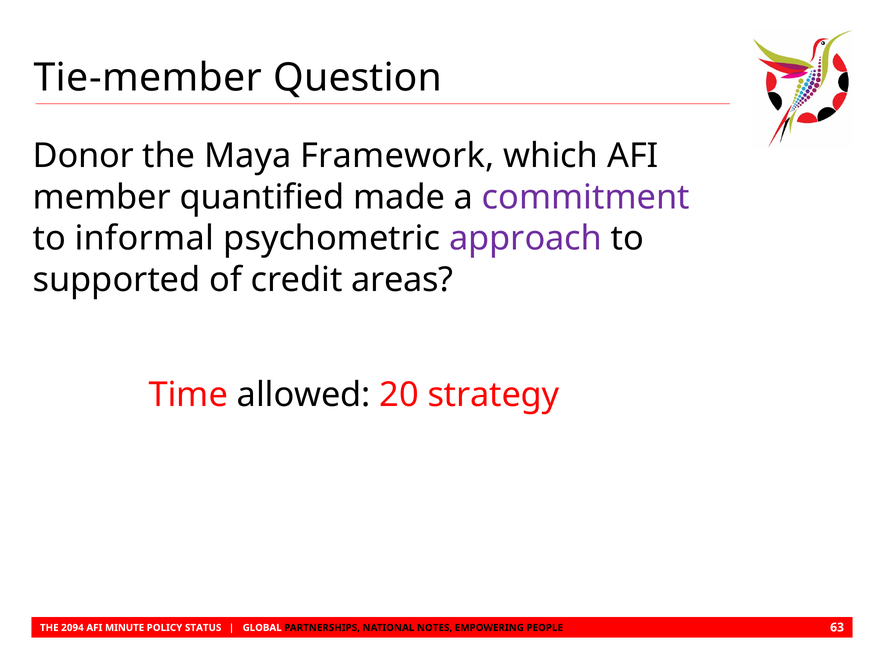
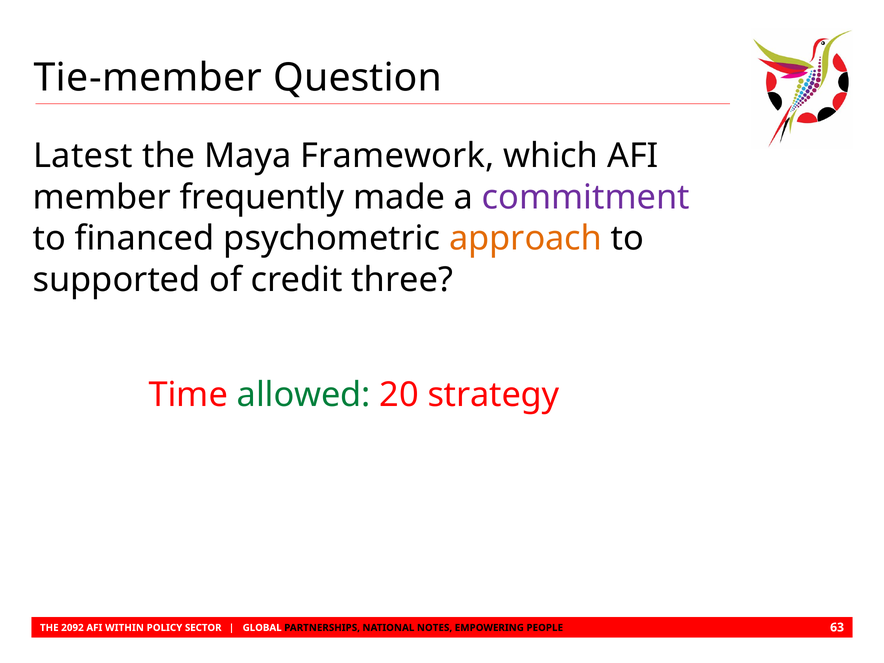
Donor: Donor -> Latest (83, 156)
quantified: quantified -> frequently (262, 197)
informal: informal -> financed (145, 238)
approach colour: purple -> orange (526, 238)
areas: areas -> three (402, 280)
allowed colour: black -> green (304, 395)
2094: 2094 -> 2092 (72, 628)
MINUTE: MINUTE -> WITHIN (124, 628)
STATUS: STATUS -> SECTOR (203, 628)
